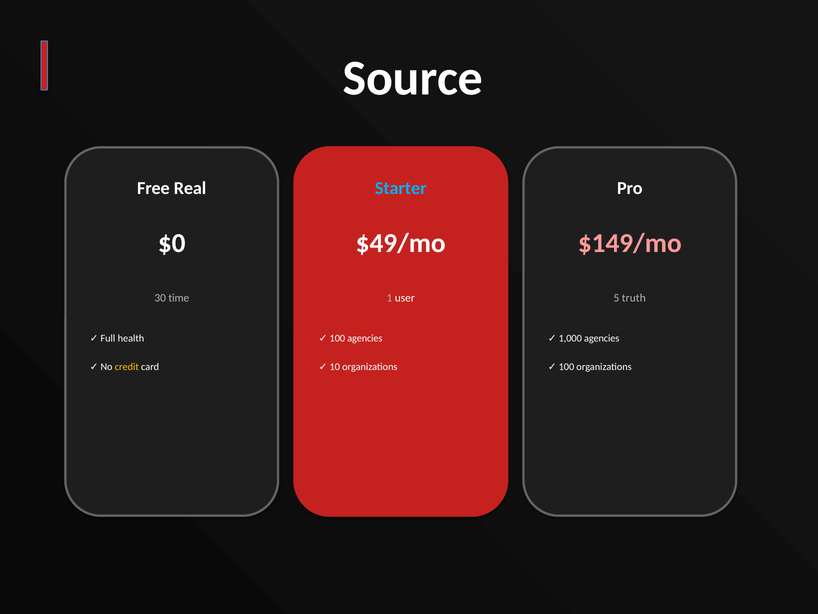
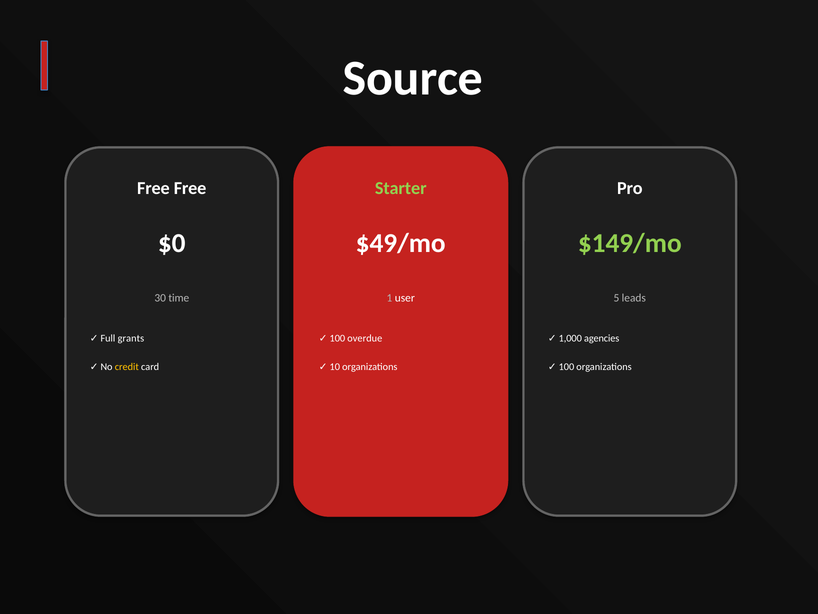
Free Real: Real -> Free (190, 188)
Starter colour: light blue -> light green (401, 188)
$149/mo colour: pink -> light green (630, 243)
truth: truth -> leads (634, 298)
health: health -> grants (131, 338)
agencies: agencies -> overdue (365, 338)
